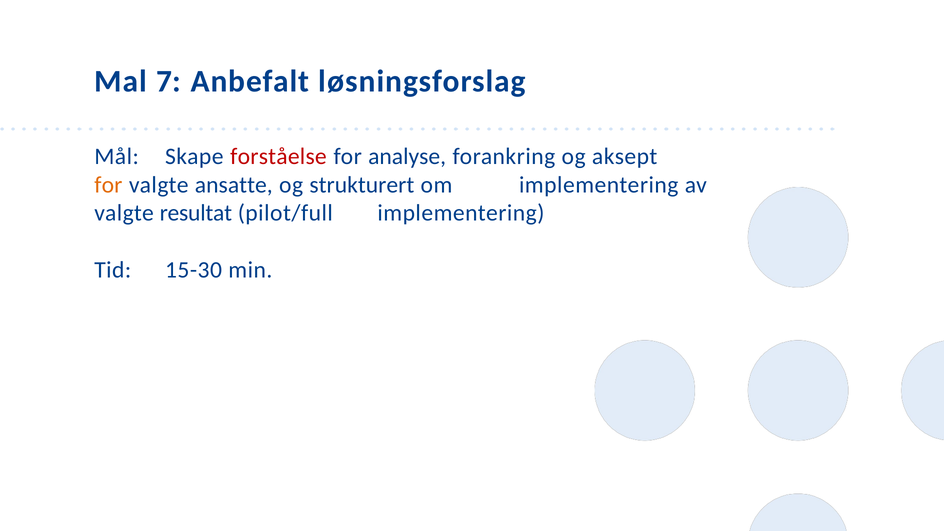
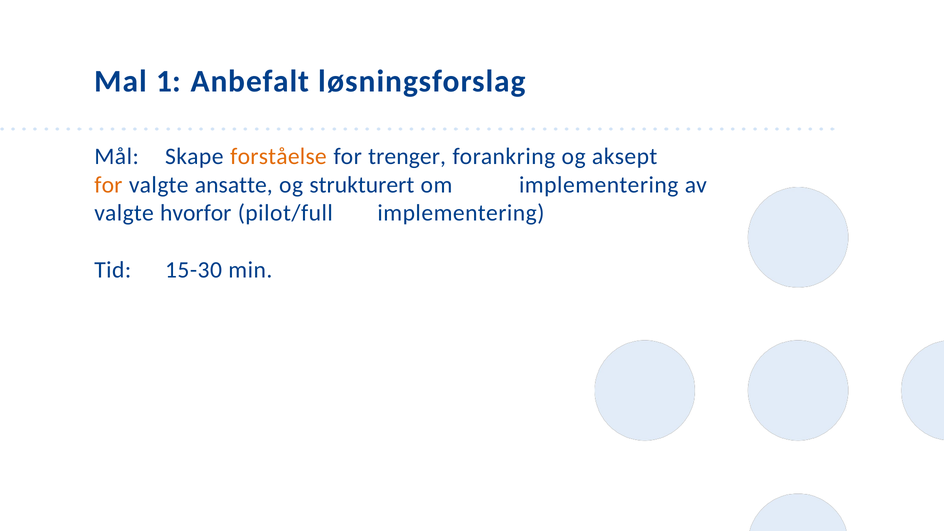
7: 7 -> 1 (169, 82)
forståelse colour: red -> orange (278, 157)
analyse: analyse -> trenger (407, 157)
resultat: resultat -> hvorfor (196, 213)
